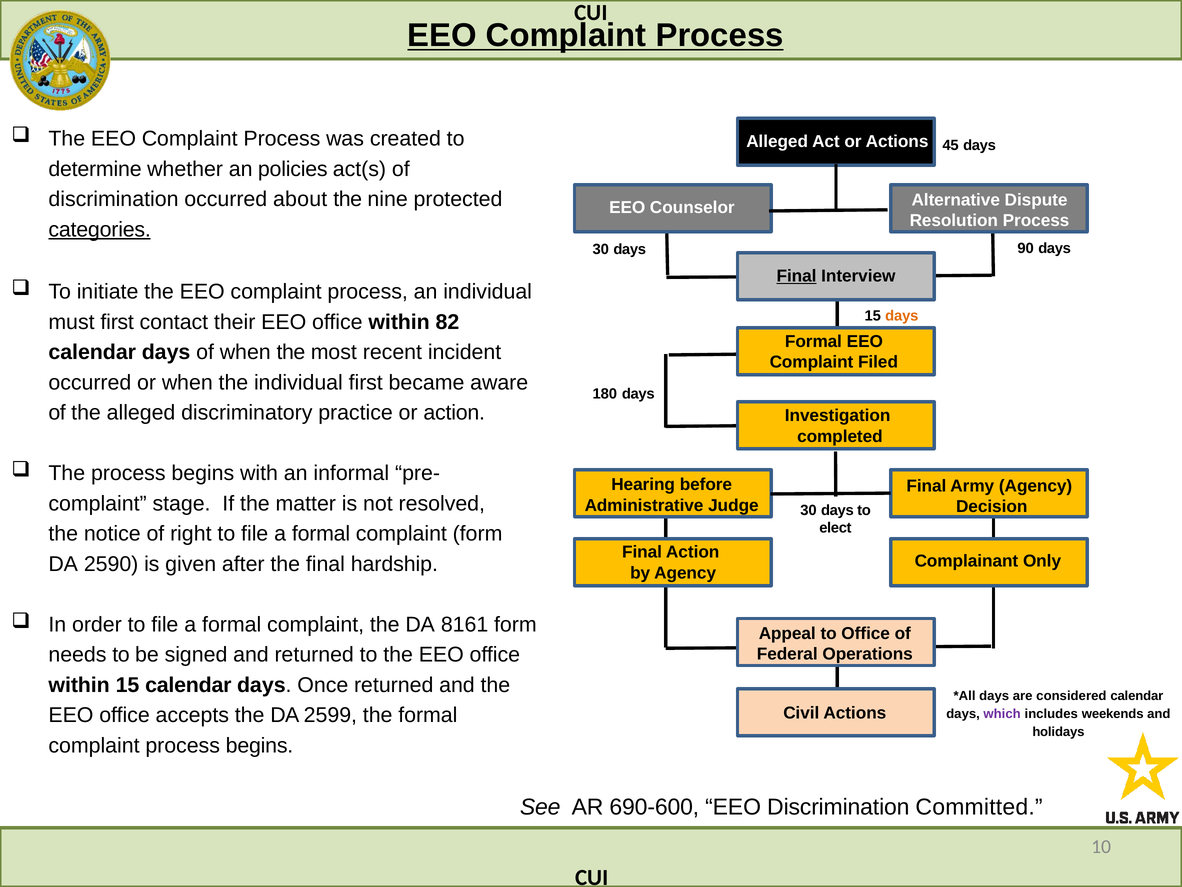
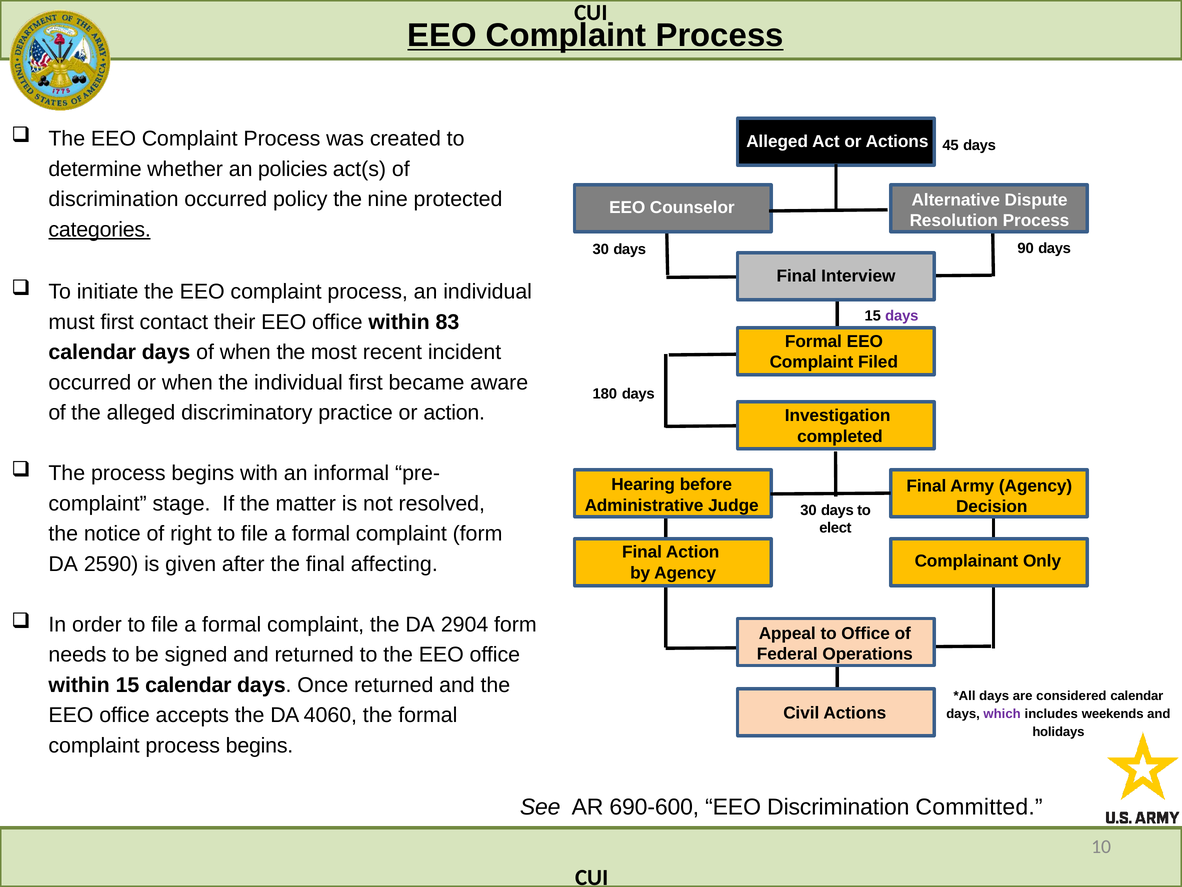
about: about -> policy (300, 199)
Final underline: present -> none (797, 276)
days colour: orange -> purple (902, 316)
82: 82 -> 83 (447, 322)
hardship: hardship -> affecting (394, 564)
8161: 8161 -> 2904 (465, 624)
2599: 2599 -> 4060 (330, 715)
